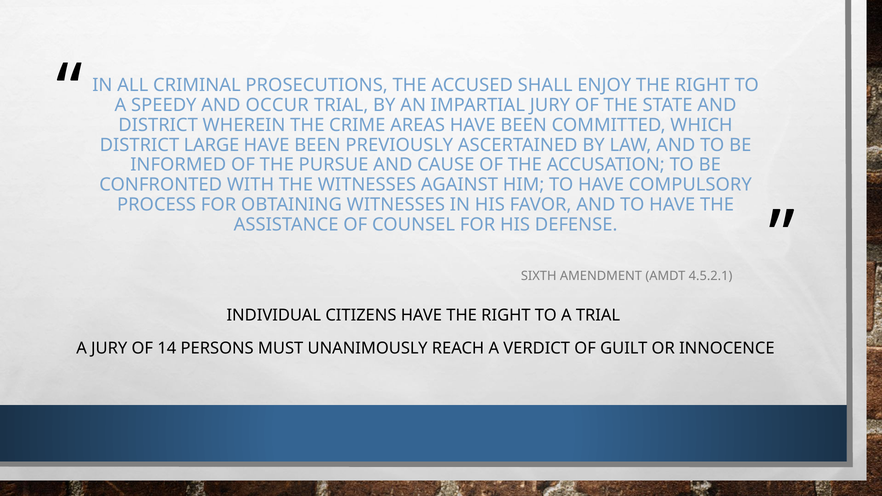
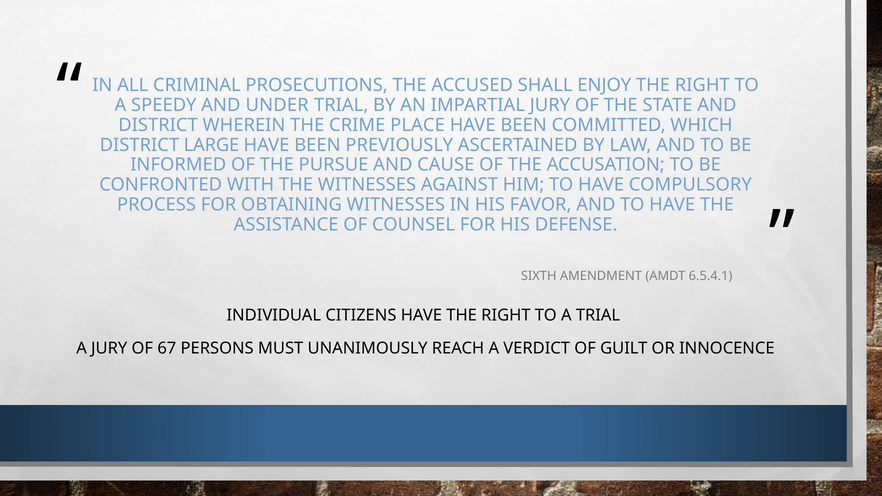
OCCUR: OCCUR -> UNDER (277, 105)
AREAS: AREAS -> PLACE (418, 125)
4.5.2.1: 4.5.2.1 -> 6.5.4.1 (711, 276)
14: 14 -> 67 (167, 348)
